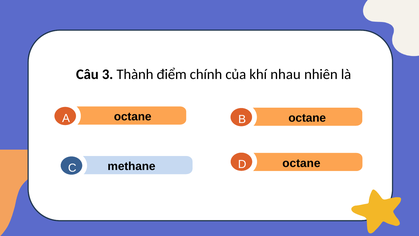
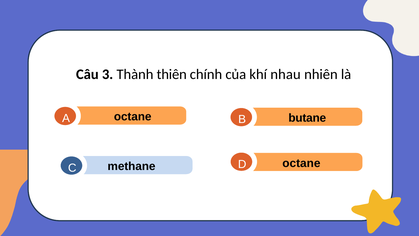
điểm: điểm -> thiên (172, 74)
octane: octane -> butane (307, 118)
